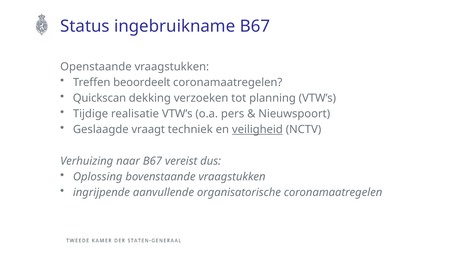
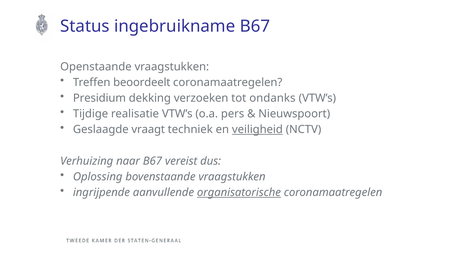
Quickscan: Quickscan -> Presidium (99, 98)
planning: planning -> ondanks (272, 98)
organisatorische underline: none -> present (239, 193)
